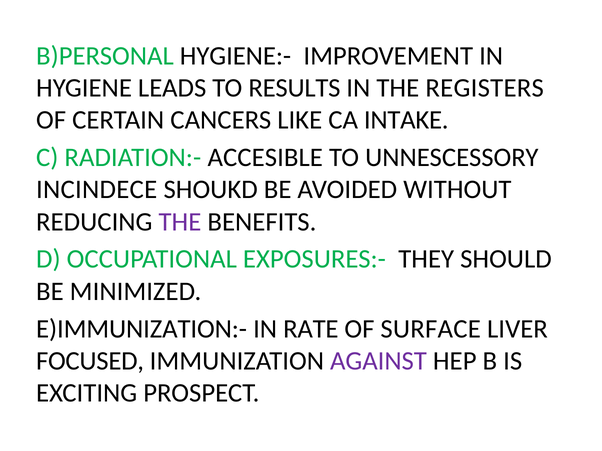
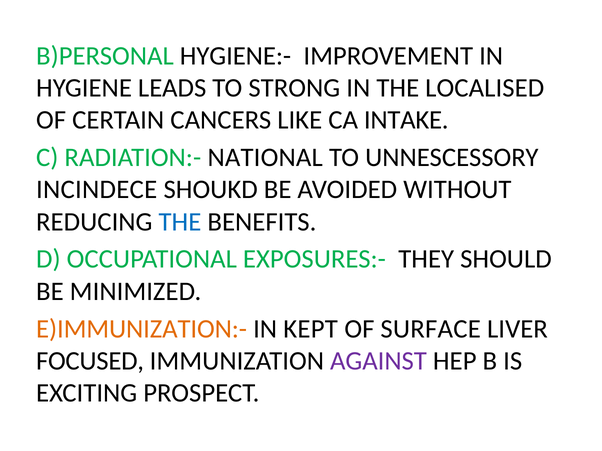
RESULTS: RESULTS -> STRONG (294, 88)
REGISTERS: REGISTERS -> LOCALISED (485, 88)
ACCESIBLE: ACCESIBLE -> NATIONAL (265, 158)
THE colour: purple -> blue (180, 222)
E)IMMUNIZATION:- colour: black -> orange (142, 329)
RATE: RATE -> KEPT (311, 329)
